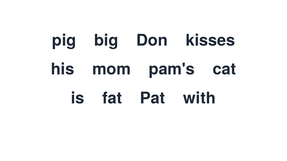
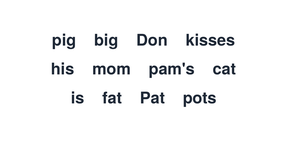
with: with -> pots (200, 99)
